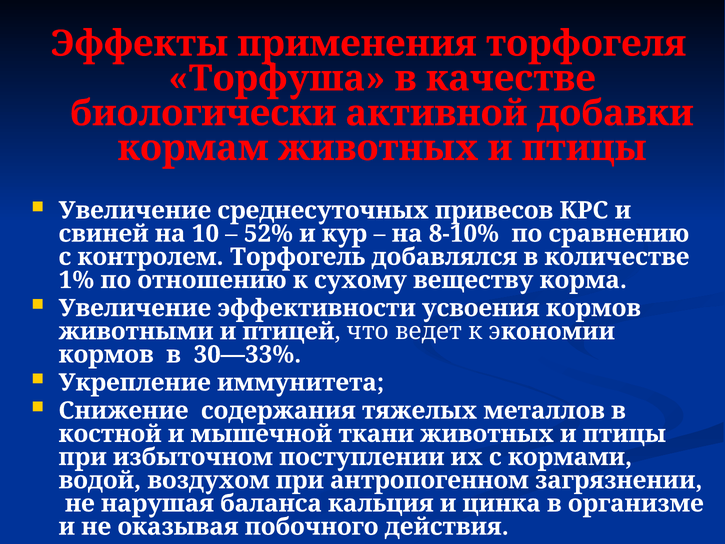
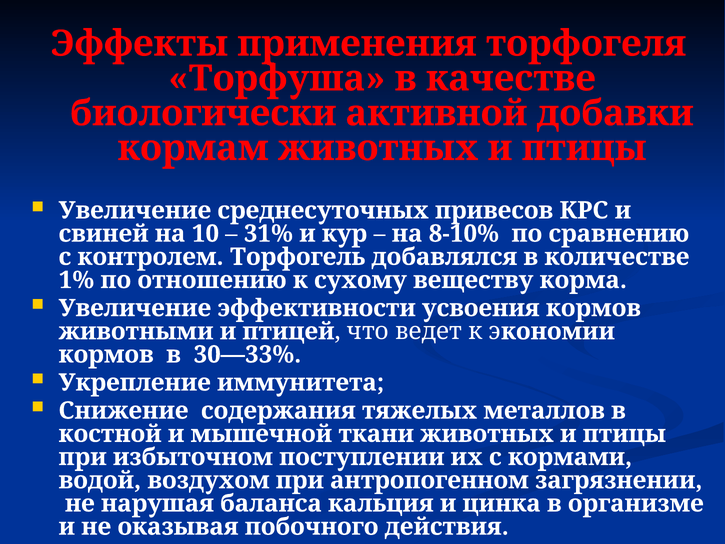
52%: 52% -> 31% (268, 234)
